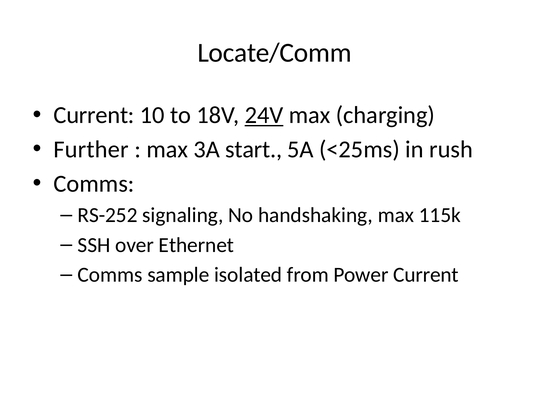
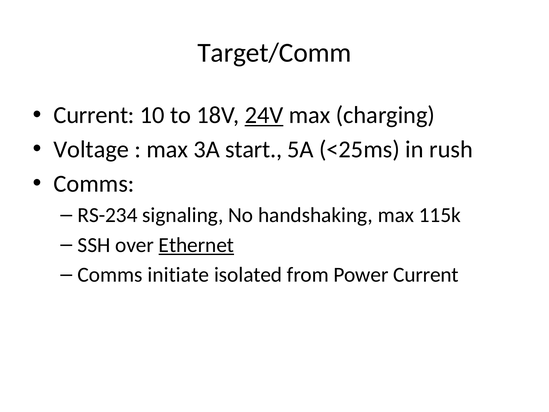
Locate/Comm: Locate/Comm -> Target/Comm (274, 53)
Further: Further -> Voltage (91, 149)
RS-252: RS-252 -> RS-234 (108, 215)
Ethernet underline: none -> present (196, 245)
sample: sample -> initiate (178, 275)
